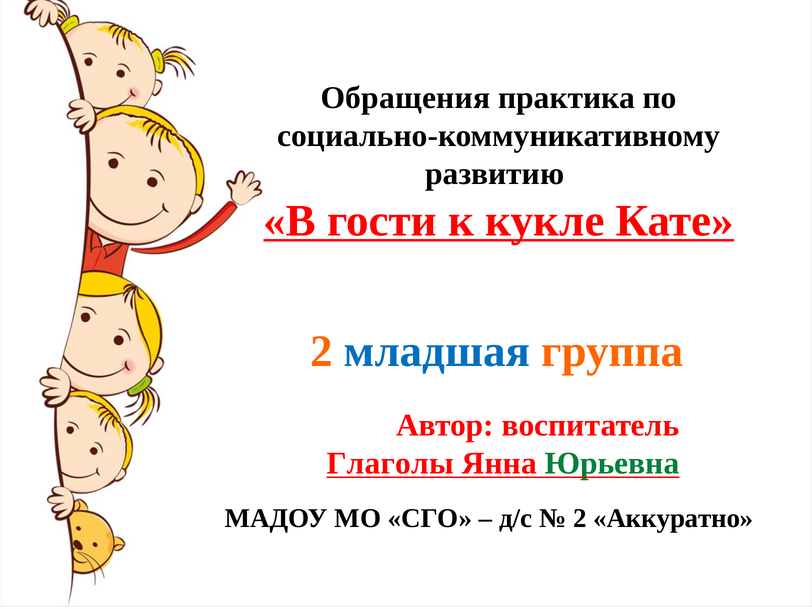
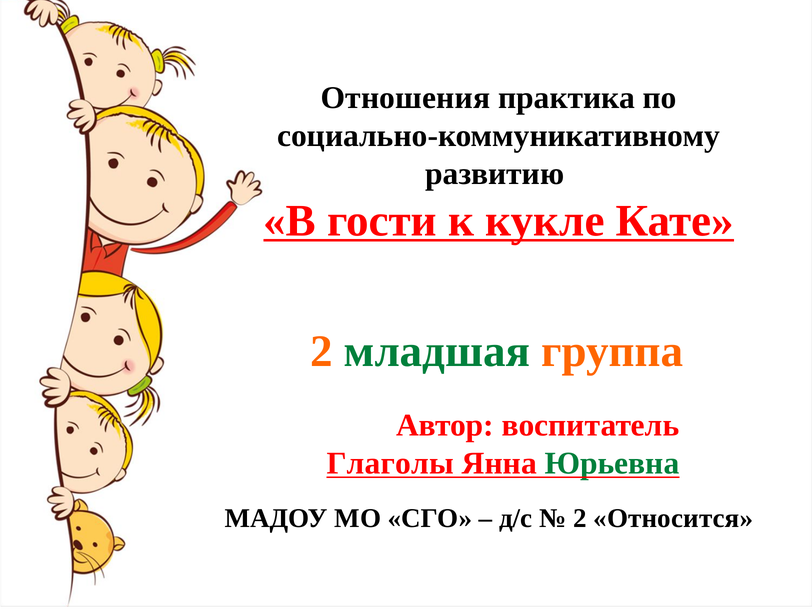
Обращения: Обращения -> Отношения (405, 98)
младшая colour: blue -> green (437, 352)
Аккуратно: Аккуратно -> Относится (673, 518)
